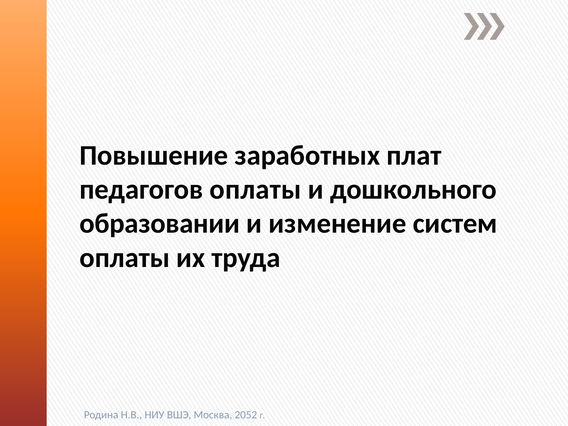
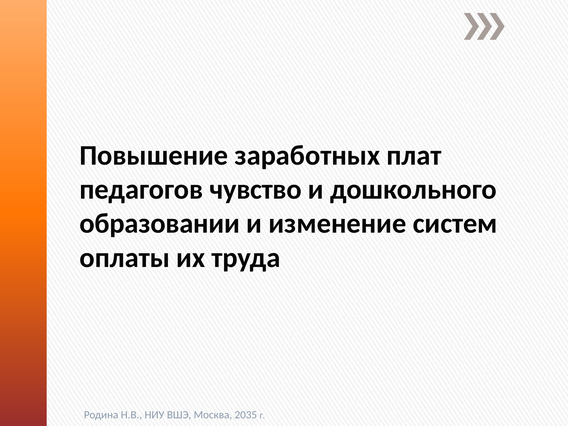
педагогов оплаты: оплаты -> чувство (256, 190)
2052: 2052 -> 2035 (246, 415)
